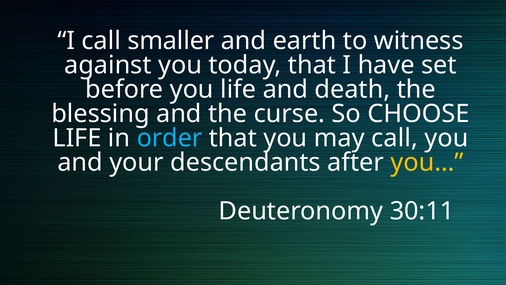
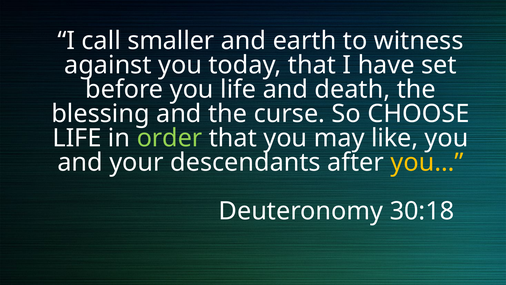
order colour: light blue -> light green (170, 138)
may call: call -> like (395, 138)
30:11: 30:11 -> 30:18 (422, 211)
